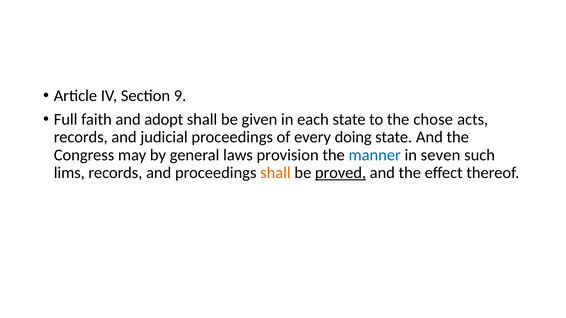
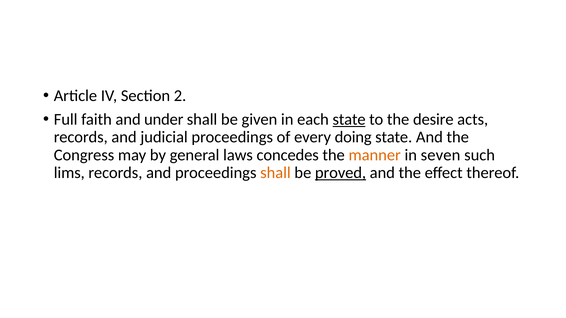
9: 9 -> 2 (180, 96)
adopt: adopt -> under (164, 119)
state underline: none -> present (349, 119)
chose: chose -> desire (433, 119)
provision: provision -> concedes (288, 155)
manner colour: blue -> orange (375, 155)
